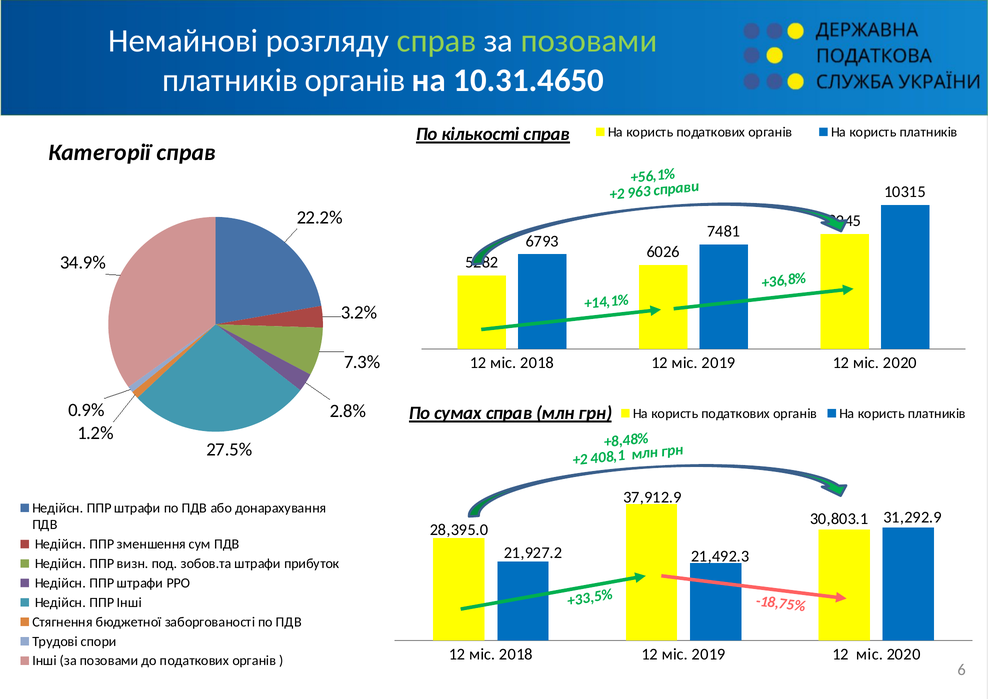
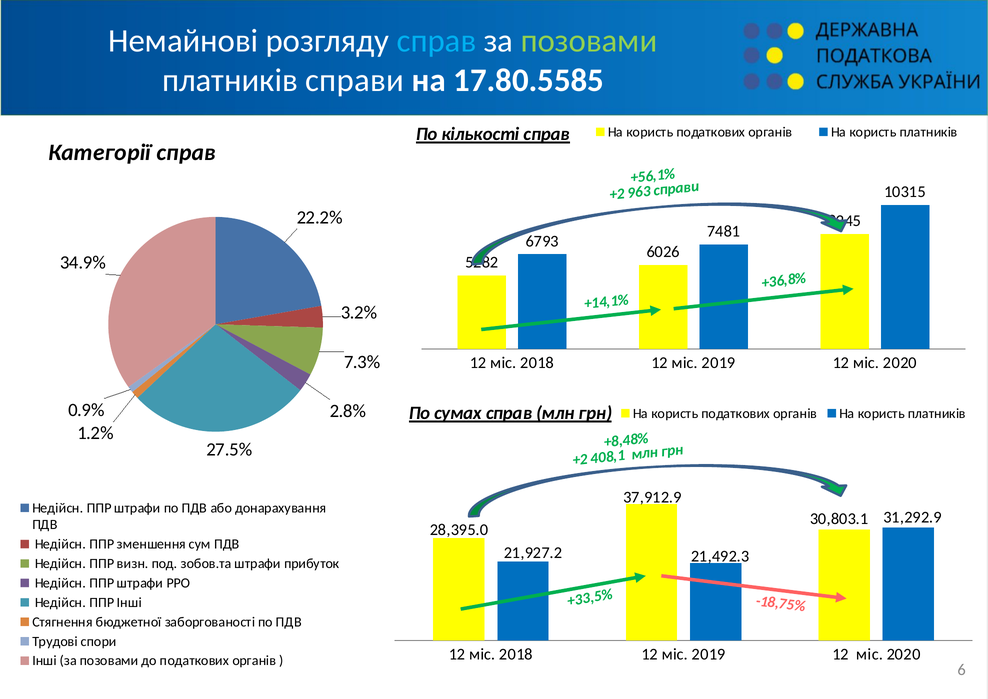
справ colour: light green -> light blue (437, 41)
платників органів: органів -> справи (355, 80)
10.31.4650: 10.31.4650 -> 17.80.5585 (529, 80)
